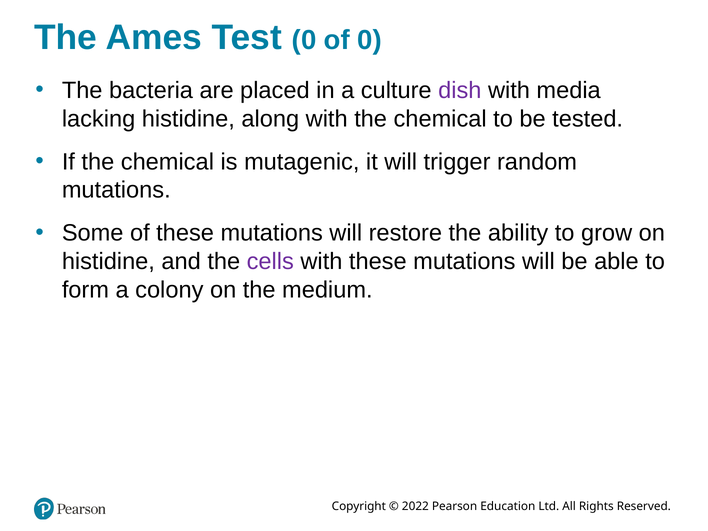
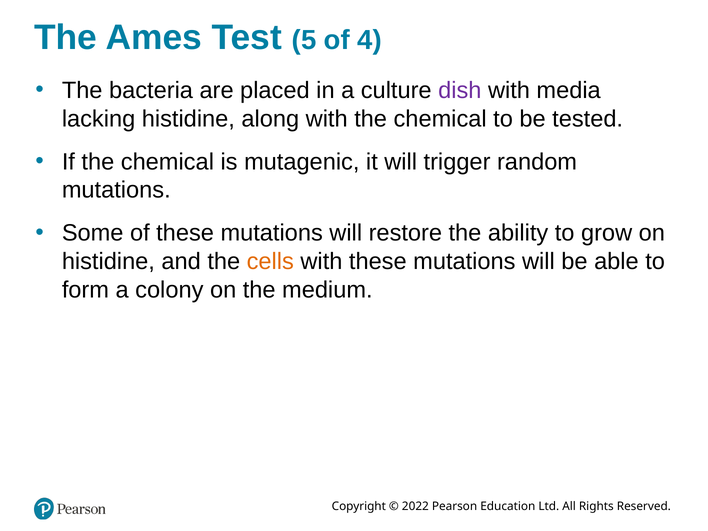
Test 0: 0 -> 5 (304, 40)
of 0: 0 -> 4 (370, 40)
cells colour: purple -> orange (270, 262)
